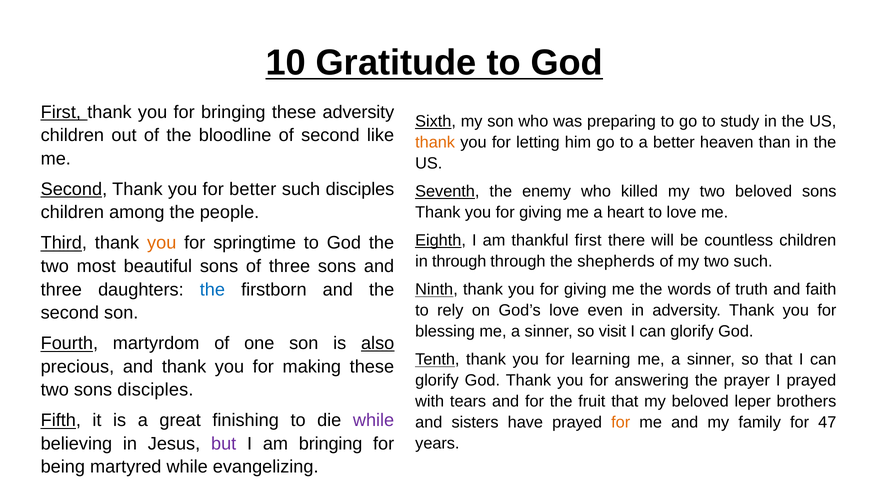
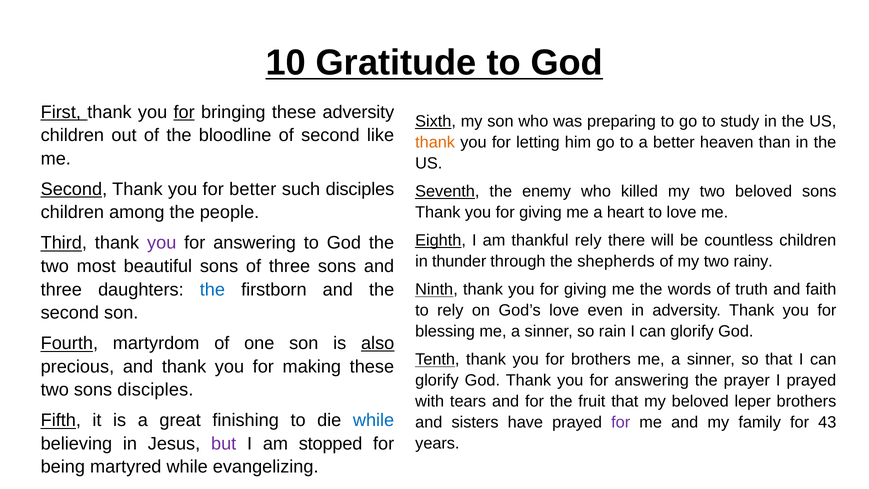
for underline: none -> present (184, 112)
thankful first: first -> rely (588, 240)
you colour: orange -> purple (162, 243)
springtime: springtime -> answering (255, 243)
in through: through -> thunder (459, 261)
two such: such -> rainy (753, 261)
visit: visit -> rain (612, 331)
for learning: learning -> brothers (601, 359)
while colour: purple -> blue (374, 420)
for colour: orange -> purple (621, 422)
47: 47 -> 43 (827, 422)
am bringing: bringing -> stopped (331, 443)
